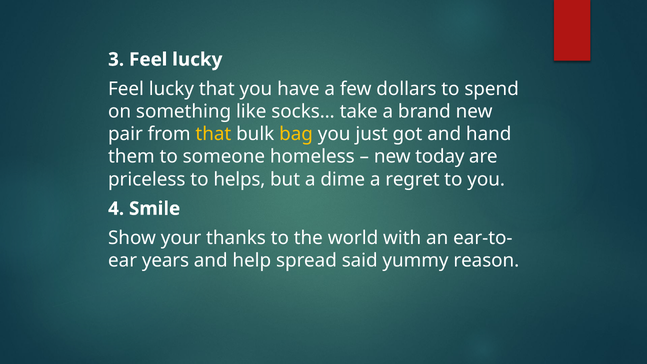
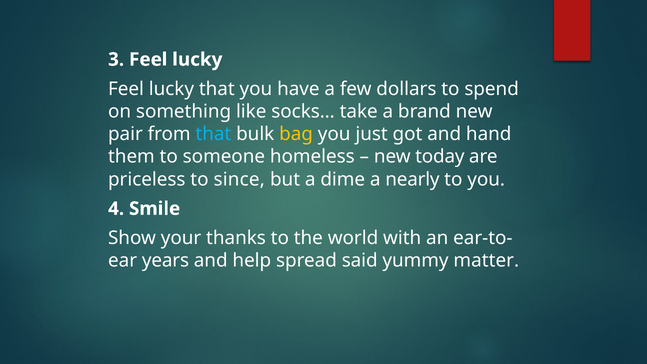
that colour: yellow -> light blue (213, 134)
helps: helps -> since (239, 179)
regret: regret -> nearly (412, 179)
reason: reason -> matter (486, 261)
